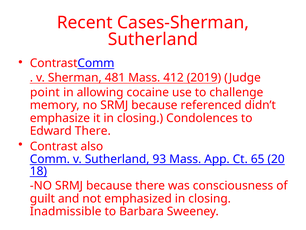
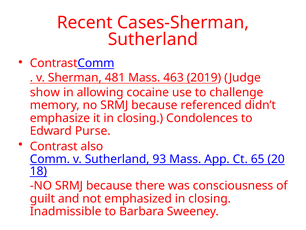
412: 412 -> 463 (174, 78)
point: point -> show (45, 92)
Edward There: There -> Purse (93, 131)
